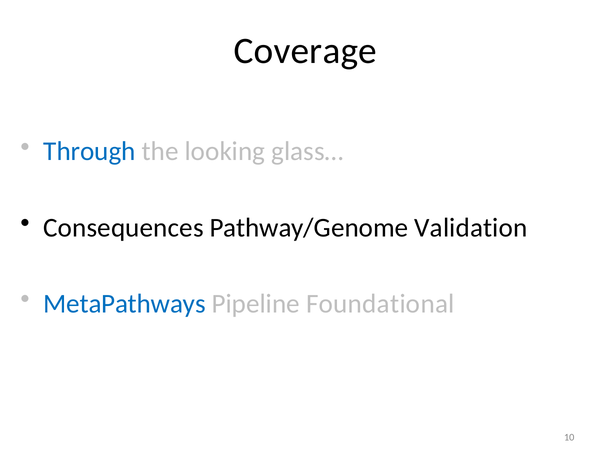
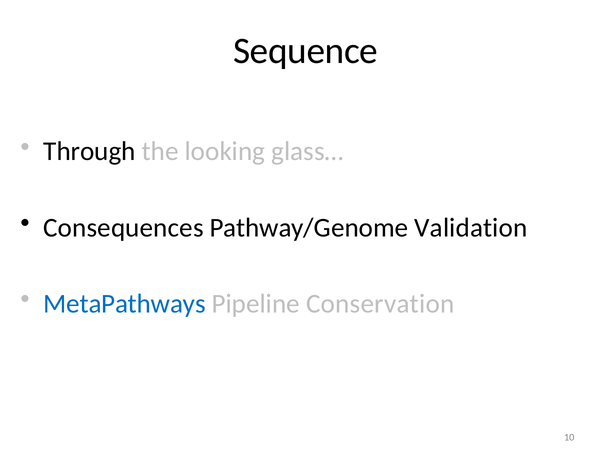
Coverage: Coverage -> Sequence (306, 51)
Through colour: blue -> black (89, 152)
Foundational: Foundational -> Conservation (380, 304)
